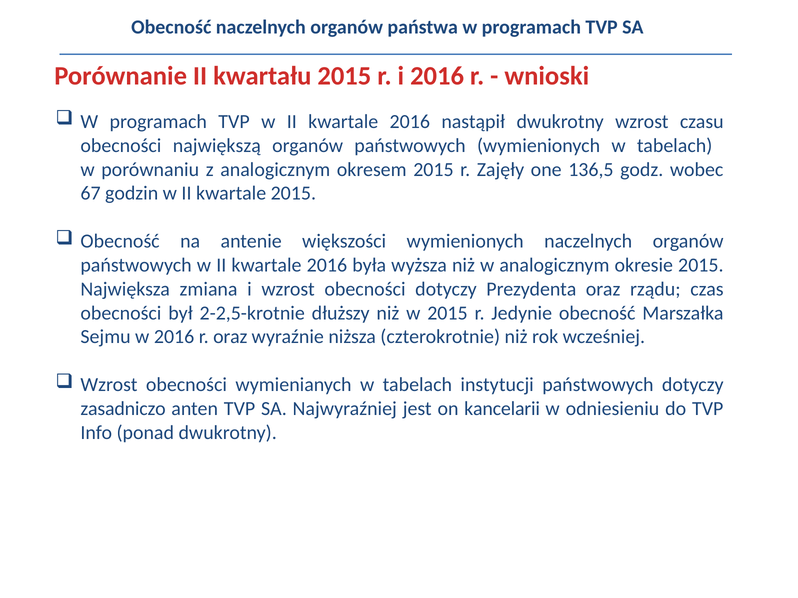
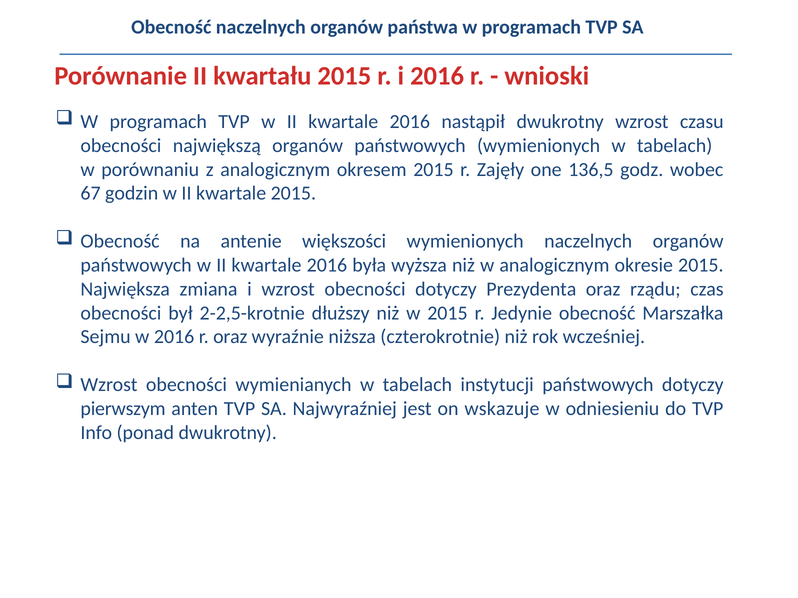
zasadniczo: zasadniczo -> pierwszym (123, 409)
kancelarii: kancelarii -> wskazuje (502, 409)
